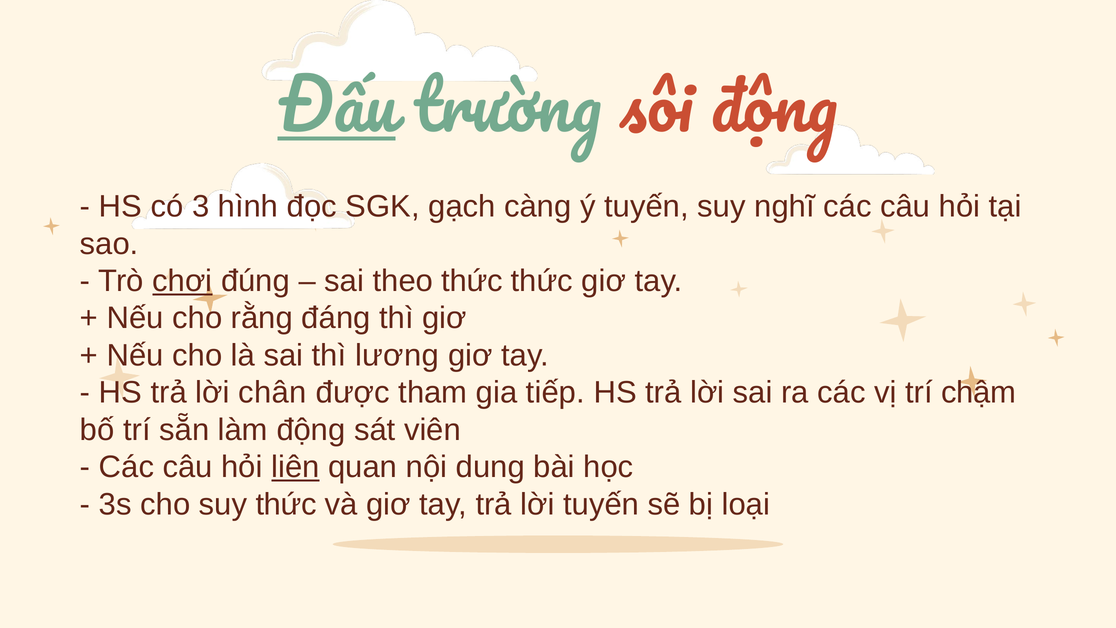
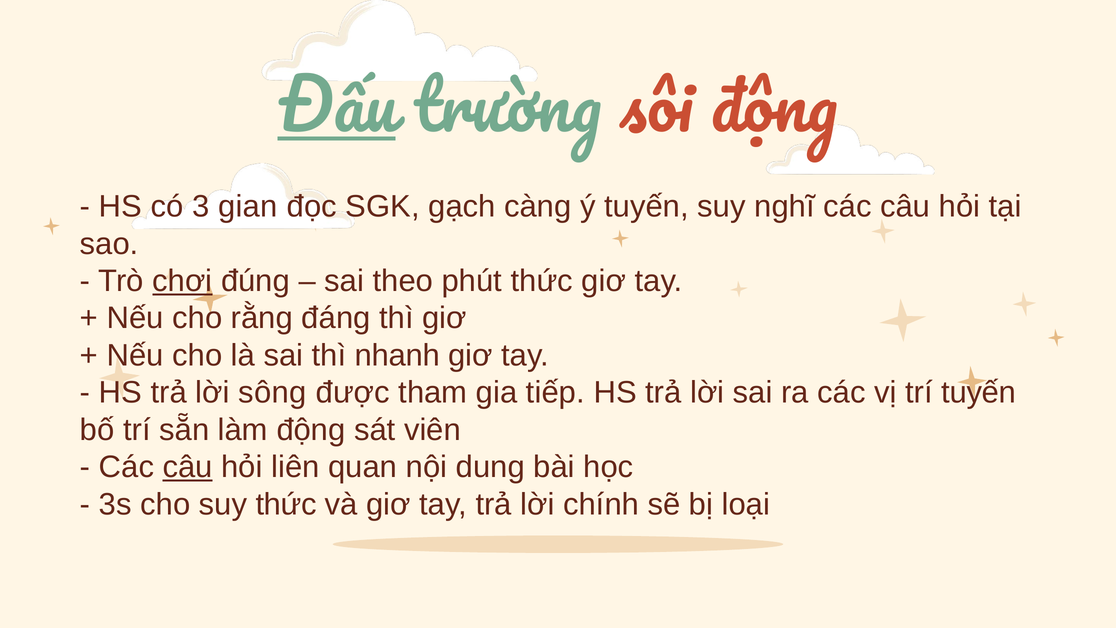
hình: hình -> gian (248, 206)
theo thức: thức -> phút (472, 281)
lương: lương -> nhanh (397, 355)
chân: chân -> sông (273, 393)
trí chậm: chậm -> tuyến (979, 393)
câu underline: none -> present (188, 467)
liên underline: present -> none (295, 467)
lời tuyến: tuyến -> chính (601, 504)
